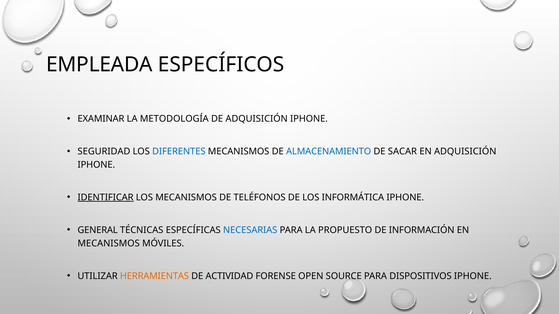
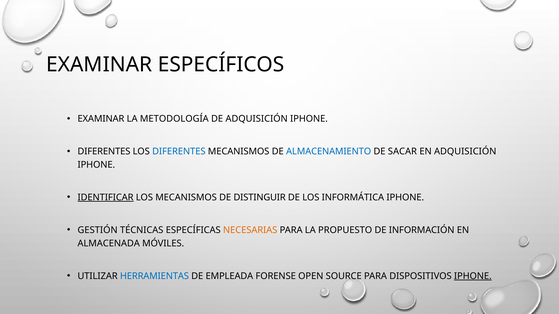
EMPLEADA: EMPLEADA -> EXAMINAR (99, 65)
SEGURIDAD: SEGURIDAD -> DIFERENTES (104, 152)
TELÉFONOS: TELÉFONOS -> DISTINGUIR (260, 198)
GENERAL: GENERAL -> GESTIÓN (98, 230)
NECESARIAS colour: blue -> orange (250, 230)
MECANISMOS: MECANISMOS -> ALMACENADA (109, 244)
HERRAMIENTAS colour: orange -> blue (154, 276)
ACTIVIDAD: ACTIVIDAD -> EMPLEADA (229, 276)
IPHONE underline: none -> present (473, 276)
